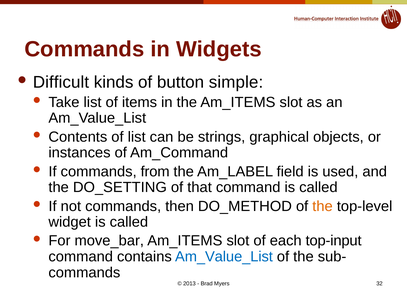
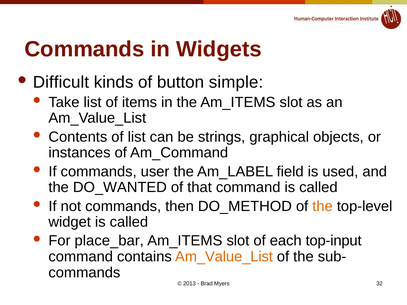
from: from -> user (155, 172)
DO_SETTING: DO_SETTING -> DO_WANTED (120, 188)
move_bar: move_bar -> place_bar (109, 241)
Am_Value_List colour: blue -> orange (224, 257)
